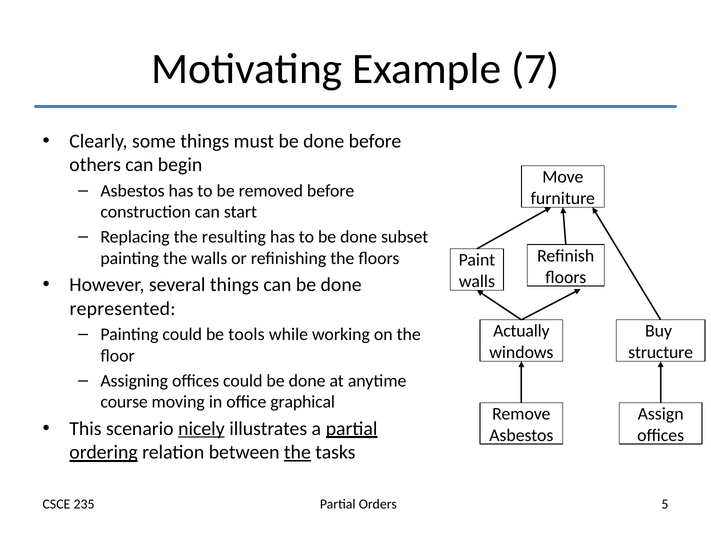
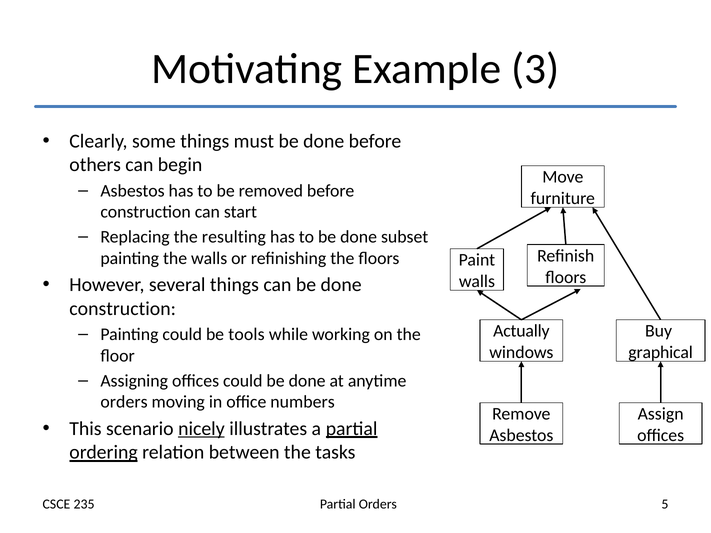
7: 7 -> 3 (535, 69)
represented: represented -> construction (123, 309)
structure: structure -> graphical (661, 353)
course: course -> orders (124, 402)
graphical: graphical -> numbers (303, 402)
the underline: present -> none (297, 453)
